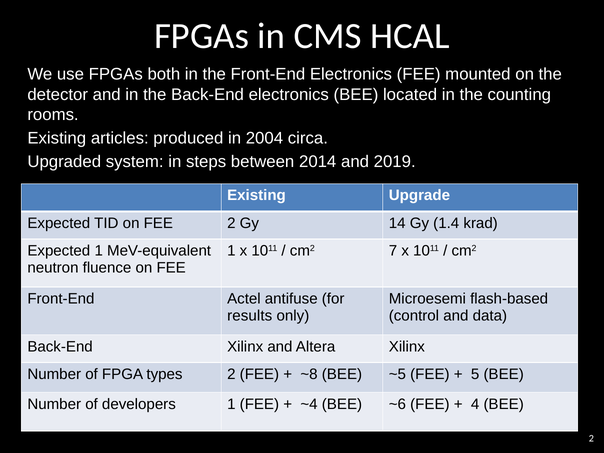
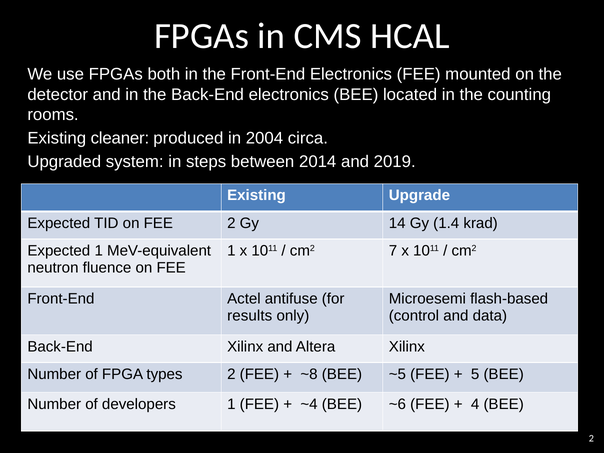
articles: articles -> cleaner (120, 138)
